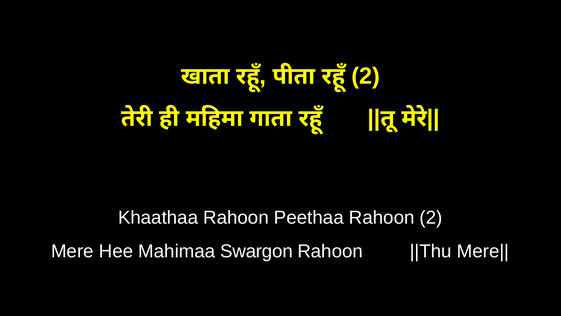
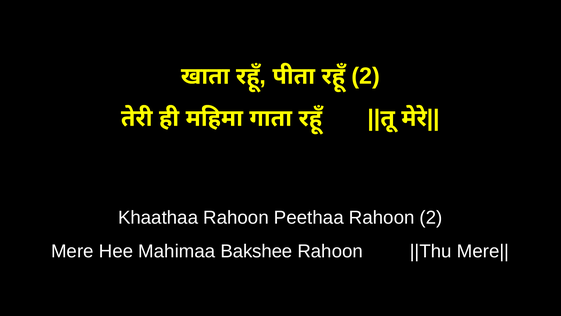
Swargon: Swargon -> Bakshee (256, 251)
